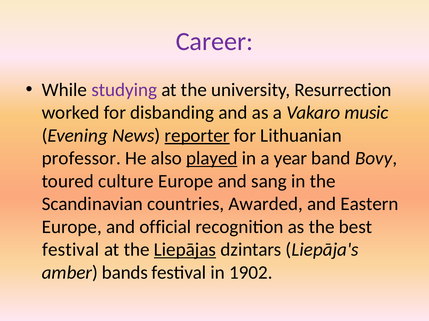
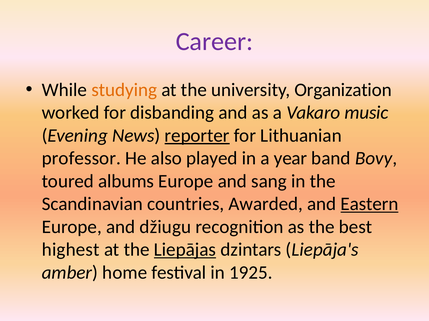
studying colour: purple -> orange (124, 90)
Resurrection: Resurrection -> Organization (343, 90)
played underline: present -> none (212, 159)
culture: culture -> albums (126, 182)
Eastern underline: none -> present (370, 204)
official: official -> džiugu (165, 227)
festival: festival -> highest (71, 250)
bands: bands -> home (125, 273)
1902: 1902 -> 1925 (251, 273)
